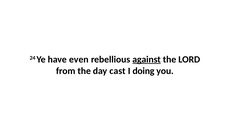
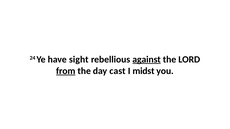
even: even -> sight (79, 60)
from underline: none -> present (66, 71)
doing: doing -> midst (144, 71)
